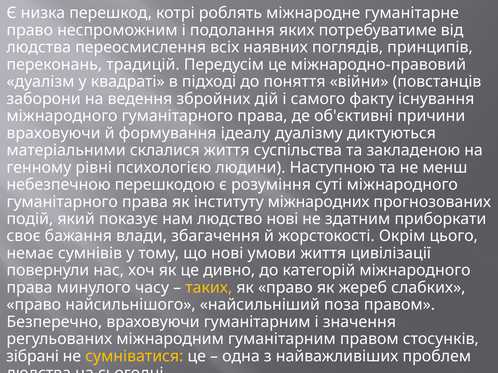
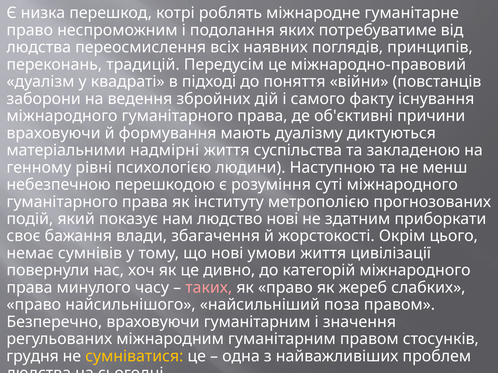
ідеалу: ідеалу -> мають (246, 133)
склалися: склалися -> надмірні (165, 151)
міжнародних: міжнародних -> метрополією (319, 202)
таких colour: yellow -> pink (209, 288)
зібрані: зібрані -> грудня (33, 357)
